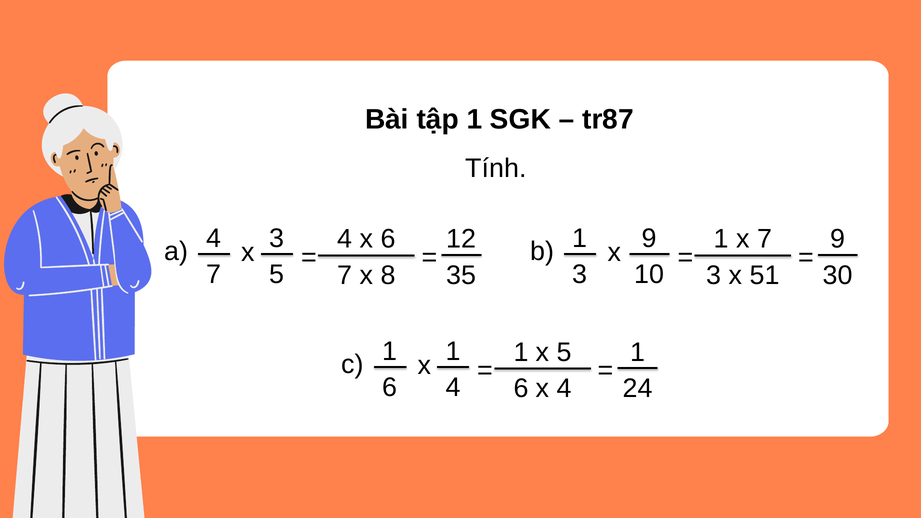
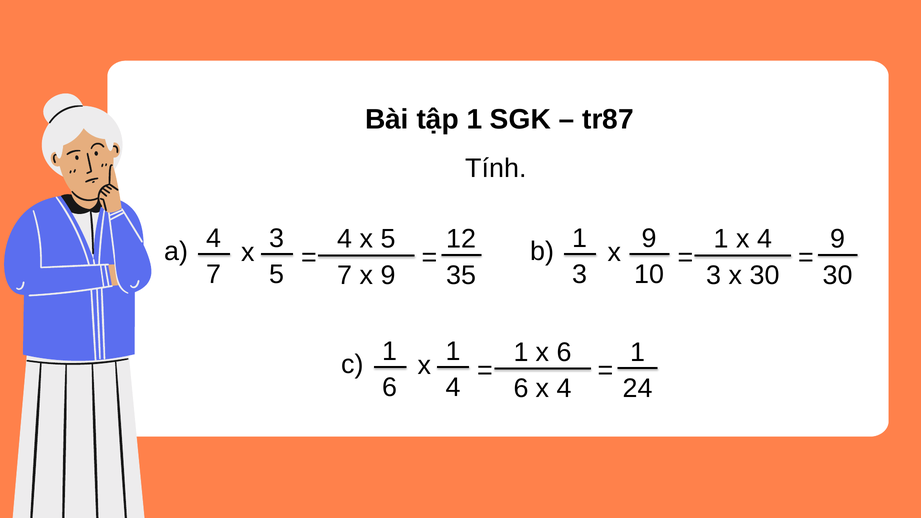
x 6: 6 -> 5 (388, 239)
1 x 7: 7 -> 4 (765, 239)
x 8: 8 -> 9 (388, 275)
x 51: 51 -> 30 (765, 275)
x 5: 5 -> 6 (564, 352)
